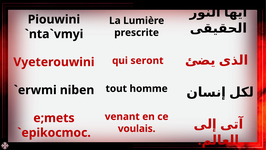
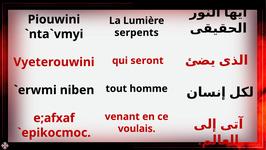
prescrite: prescrite -> serpents (137, 33)
e;mets: e;mets -> e;afxaf (54, 118)
